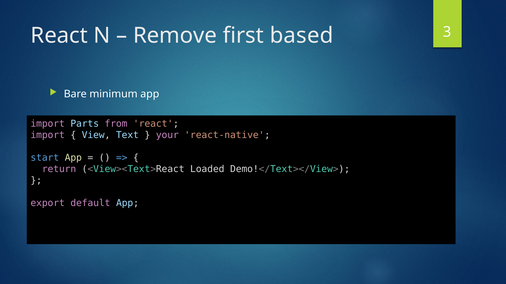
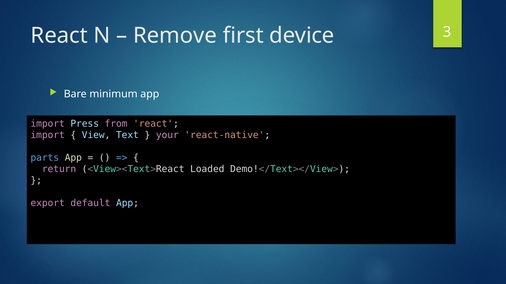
based: based -> device (302, 36)
Parts: Parts -> Press (85, 124)
start: start -> parts (45, 158)
